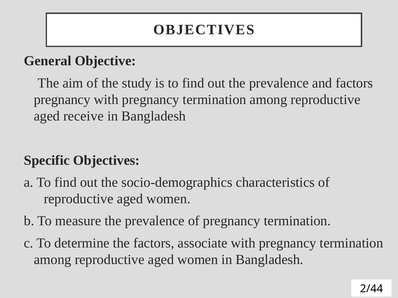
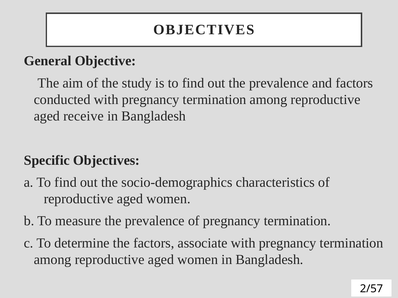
pregnancy: pregnancy -> conducted (62, 100)
2/44: 2/44 -> 2/57 (371, 289)
